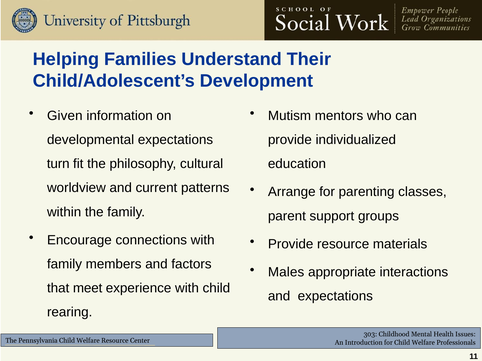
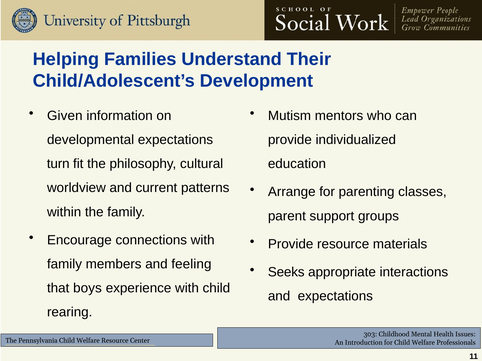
factors: factors -> feeling (191, 264)
Males: Males -> Seeks (286, 272)
meet: meet -> boys (87, 289)
